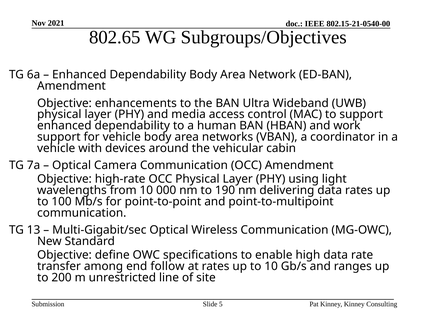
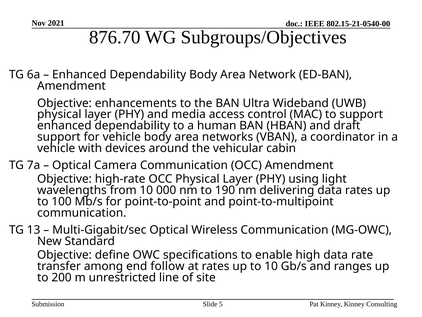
802.65: 802.65 -> 876.70 (115, 37)
work: work -> draft (347, 126)
